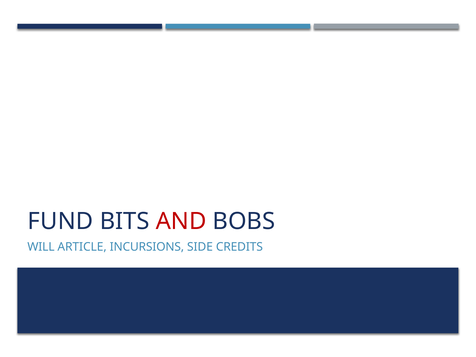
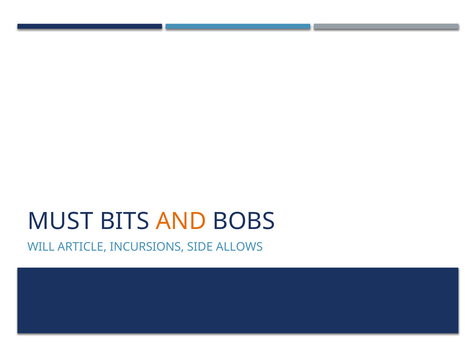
FUND: FUND -> MUST (60, 221)
AND colour: red -> orange (181, 221)
CREDITS: CREDITS -> ALLOWS (239, 247)
